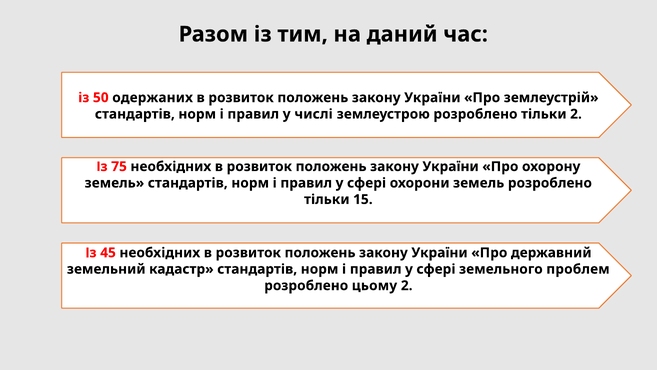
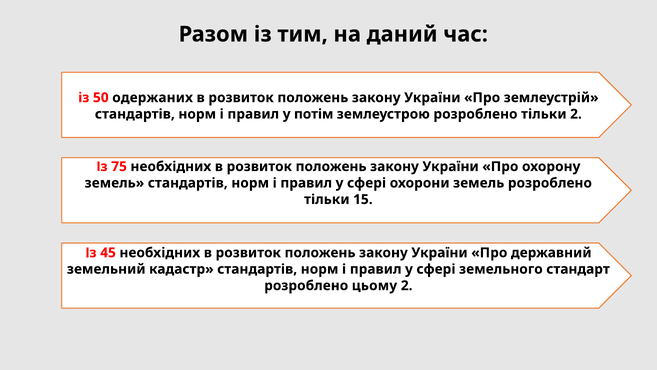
числі: числі -> потім (314, 114)
проблем: проблем -> стандарт (578, 269)
